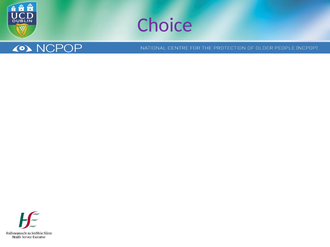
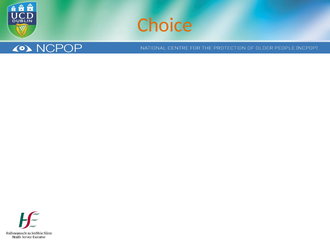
Choice colour: purple -> orange (165, 25)
